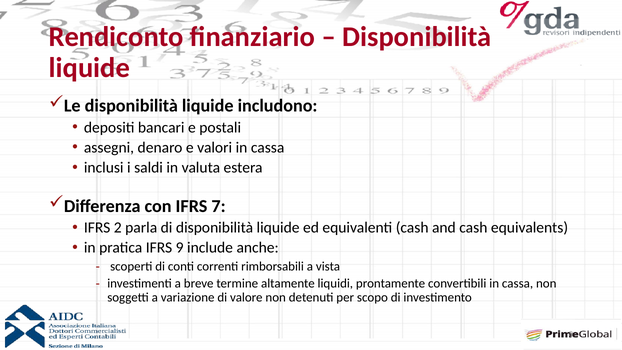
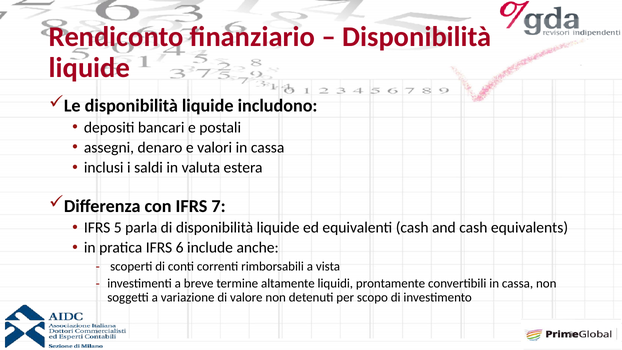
2: 2 -> 5 (118, 227)
9: 9 -> 6 (180, 248)
